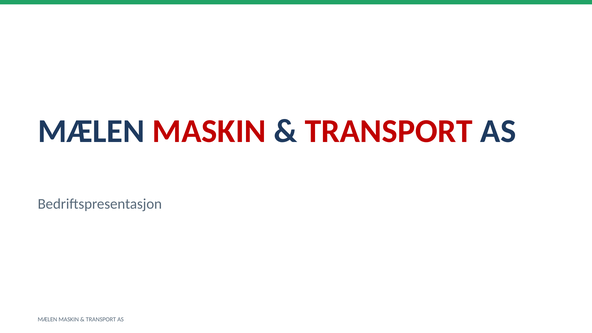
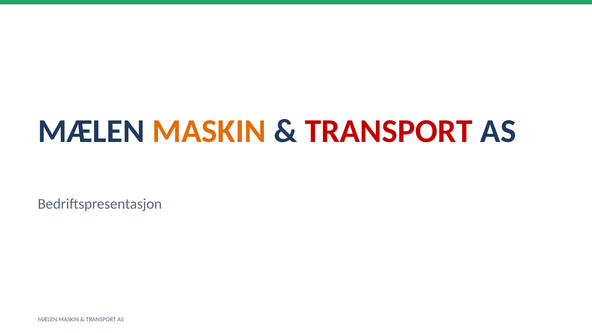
MASKIN colour: red -> orange (209, 131)
